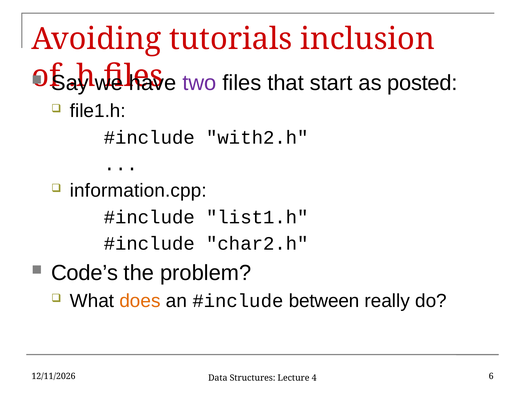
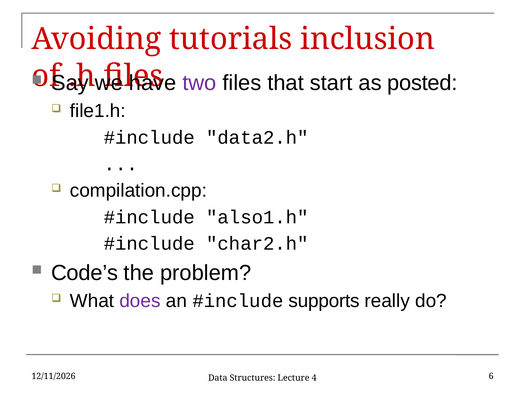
with2.h: with2.h -> data2.h (257, 138)
information.cpp: information.cpp -> compilation.cpp (138, 191)
list1.h: list1.h -> also1.h (257, 217)
does colour: orange -> purple (140, 301)
between: between -> supports (324, 301)
